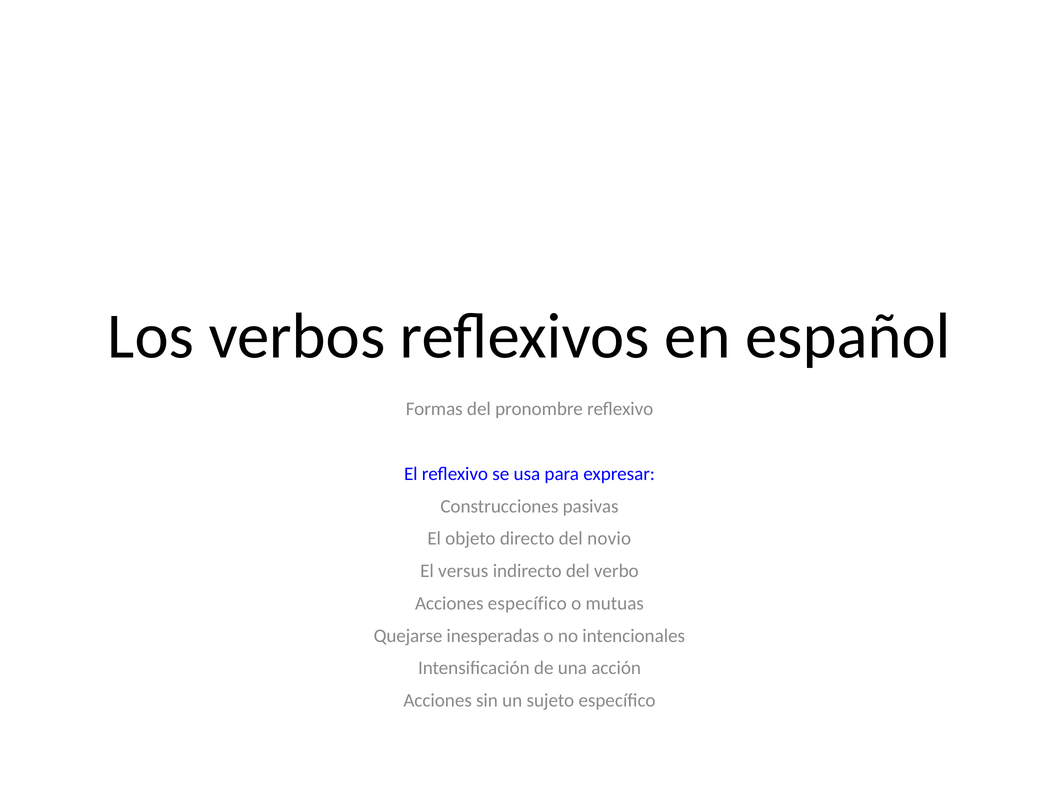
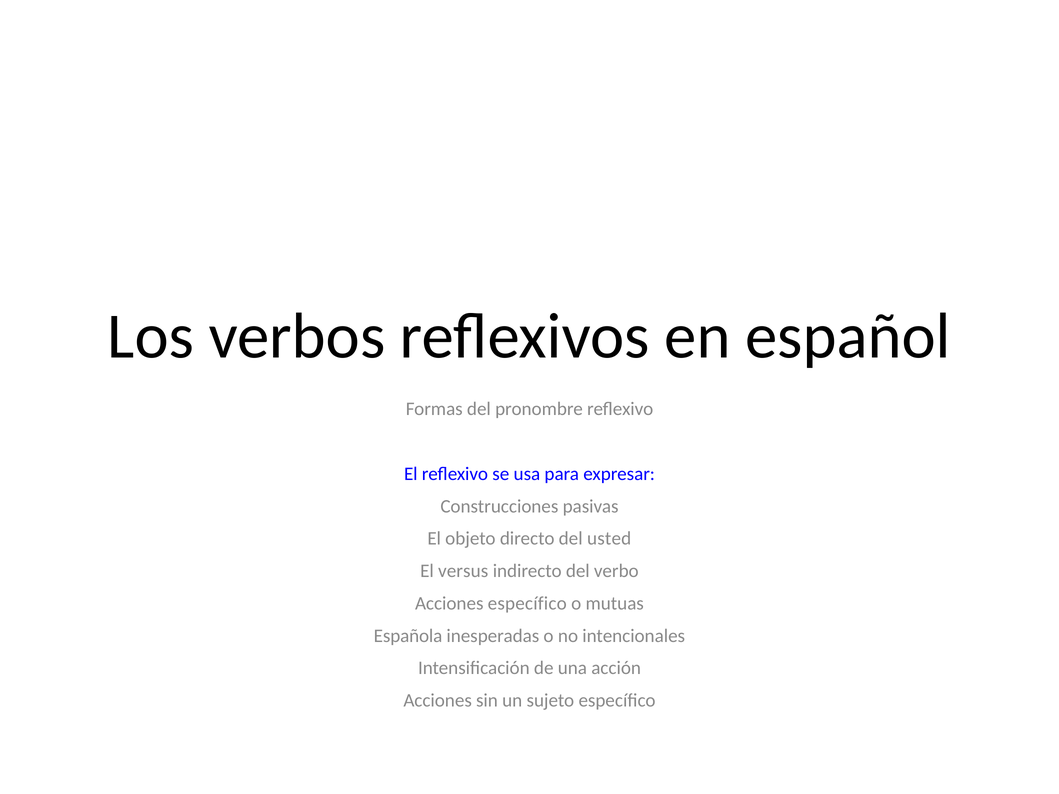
novio: novio -> usted (609, 539)
Quejarse: Quejarse -> Española (408, 636)
